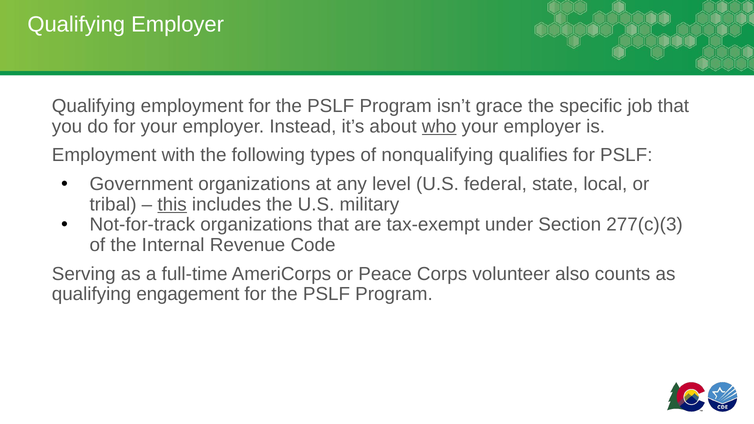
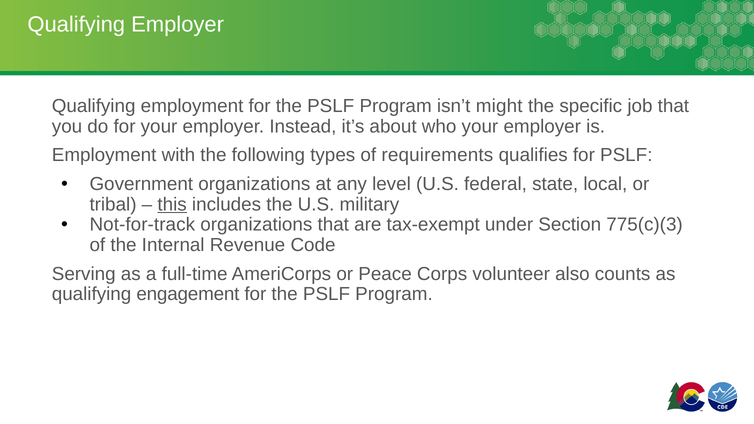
grace: grace -> might (499, 106)
who underline: present -> none (439, 127)
nonqualifying: nonqualifying -> requirements (437, 155)
277(c)(3: 277(c)(3 -> 775(c)(3 (645, 225)
